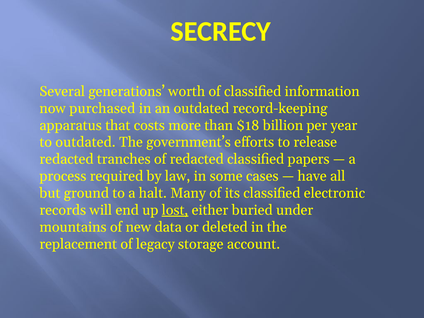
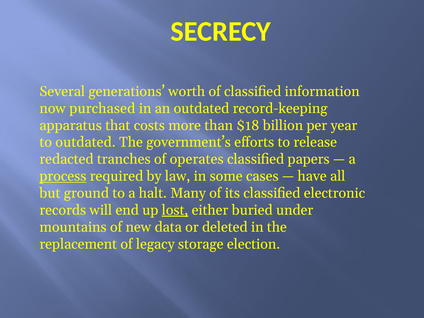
of redacted: redacted -> operates (197, 159)
process underline: none -> present (63, 176)
account: account -> election (254, 244)
